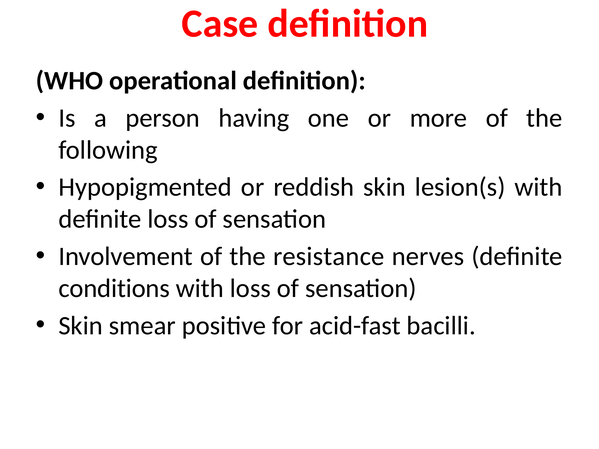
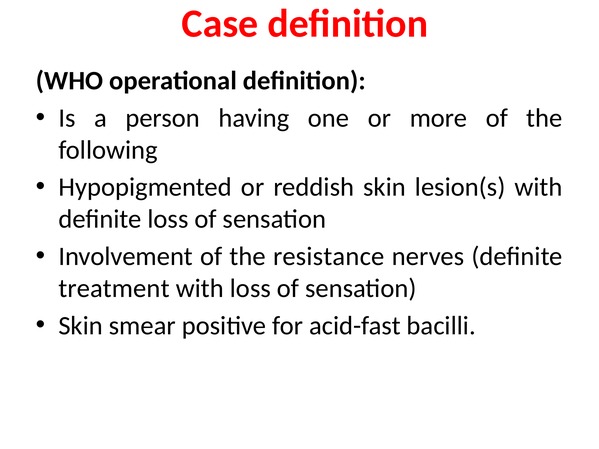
conditions: conditions -> treatment (114, 288)
